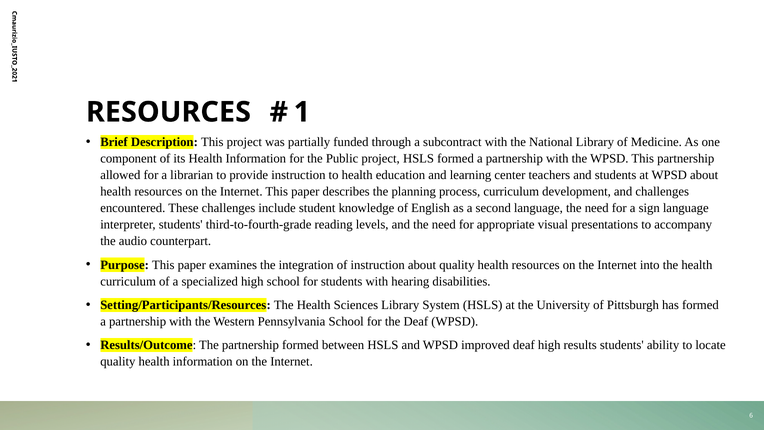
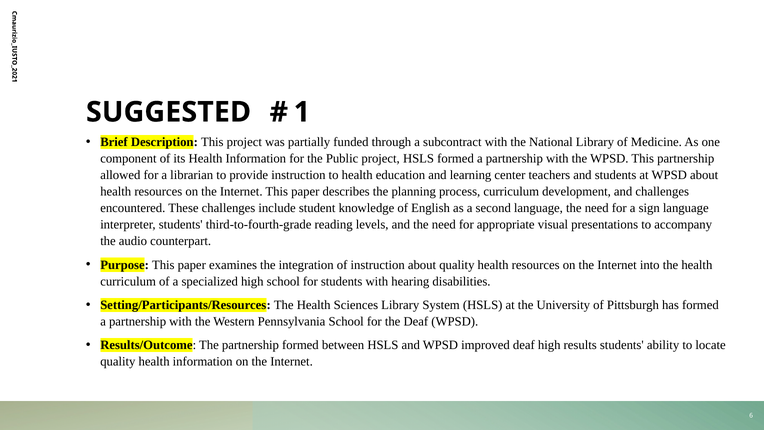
RESOURCES: RESOURCES -> SUGGESTED (168, 112)
